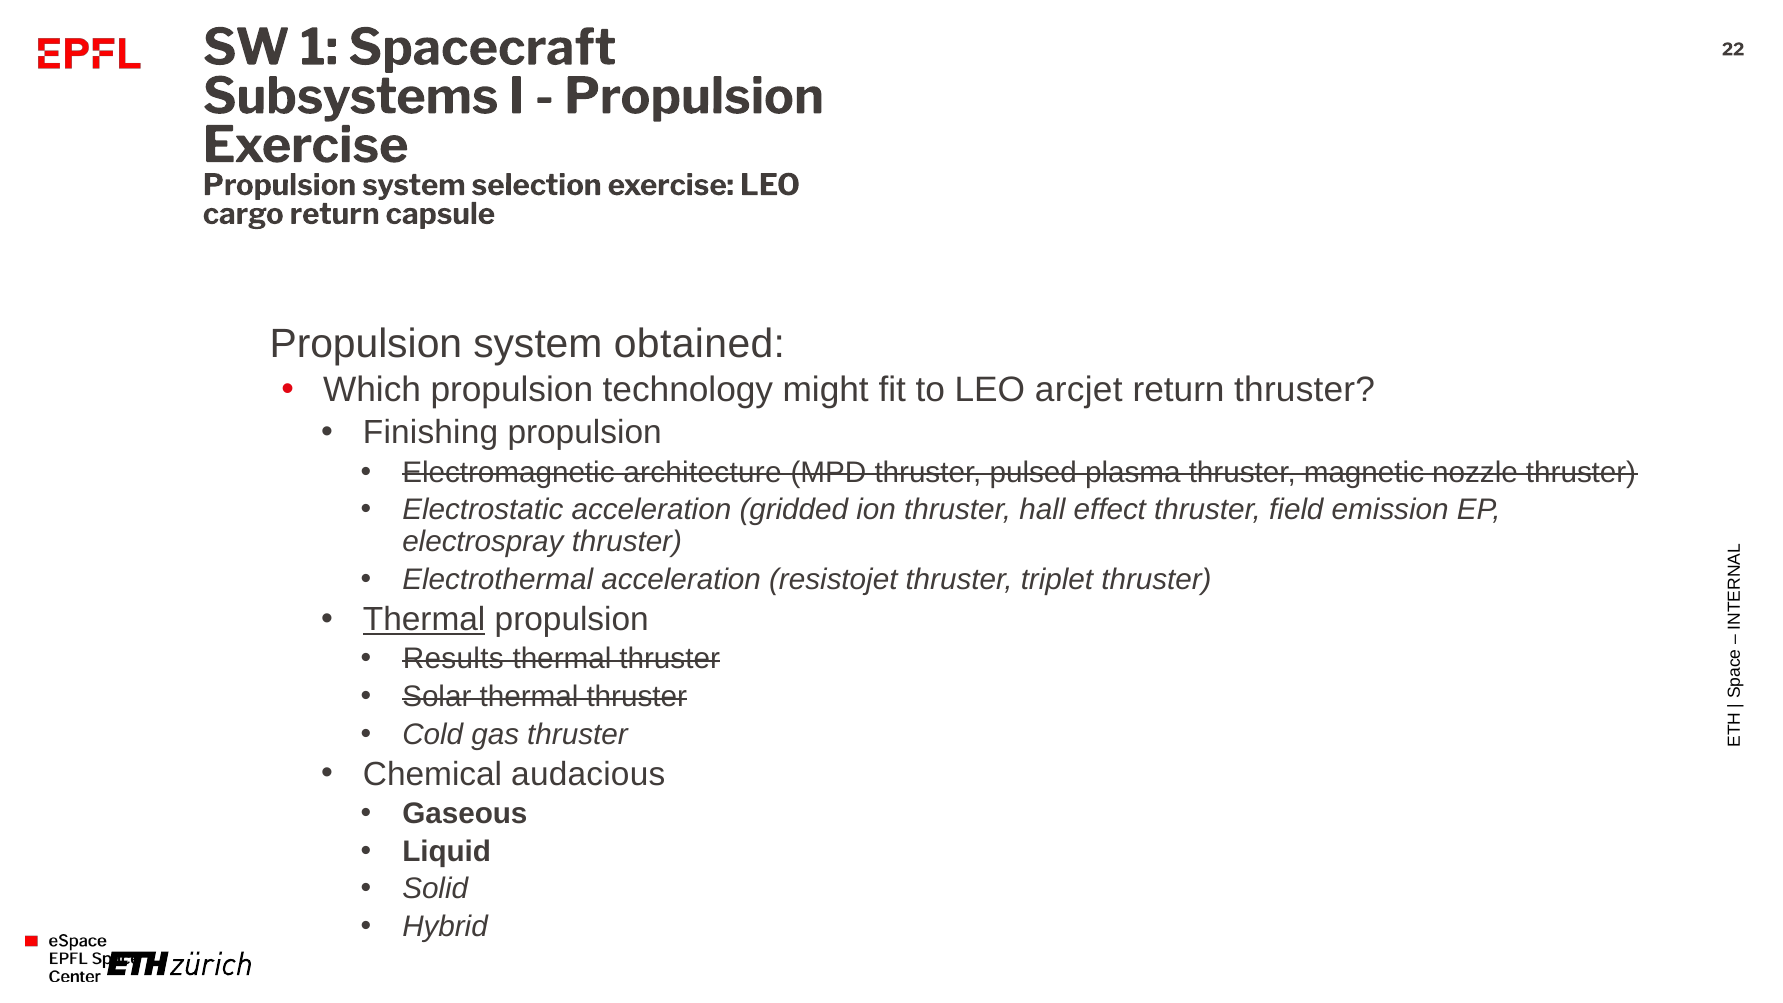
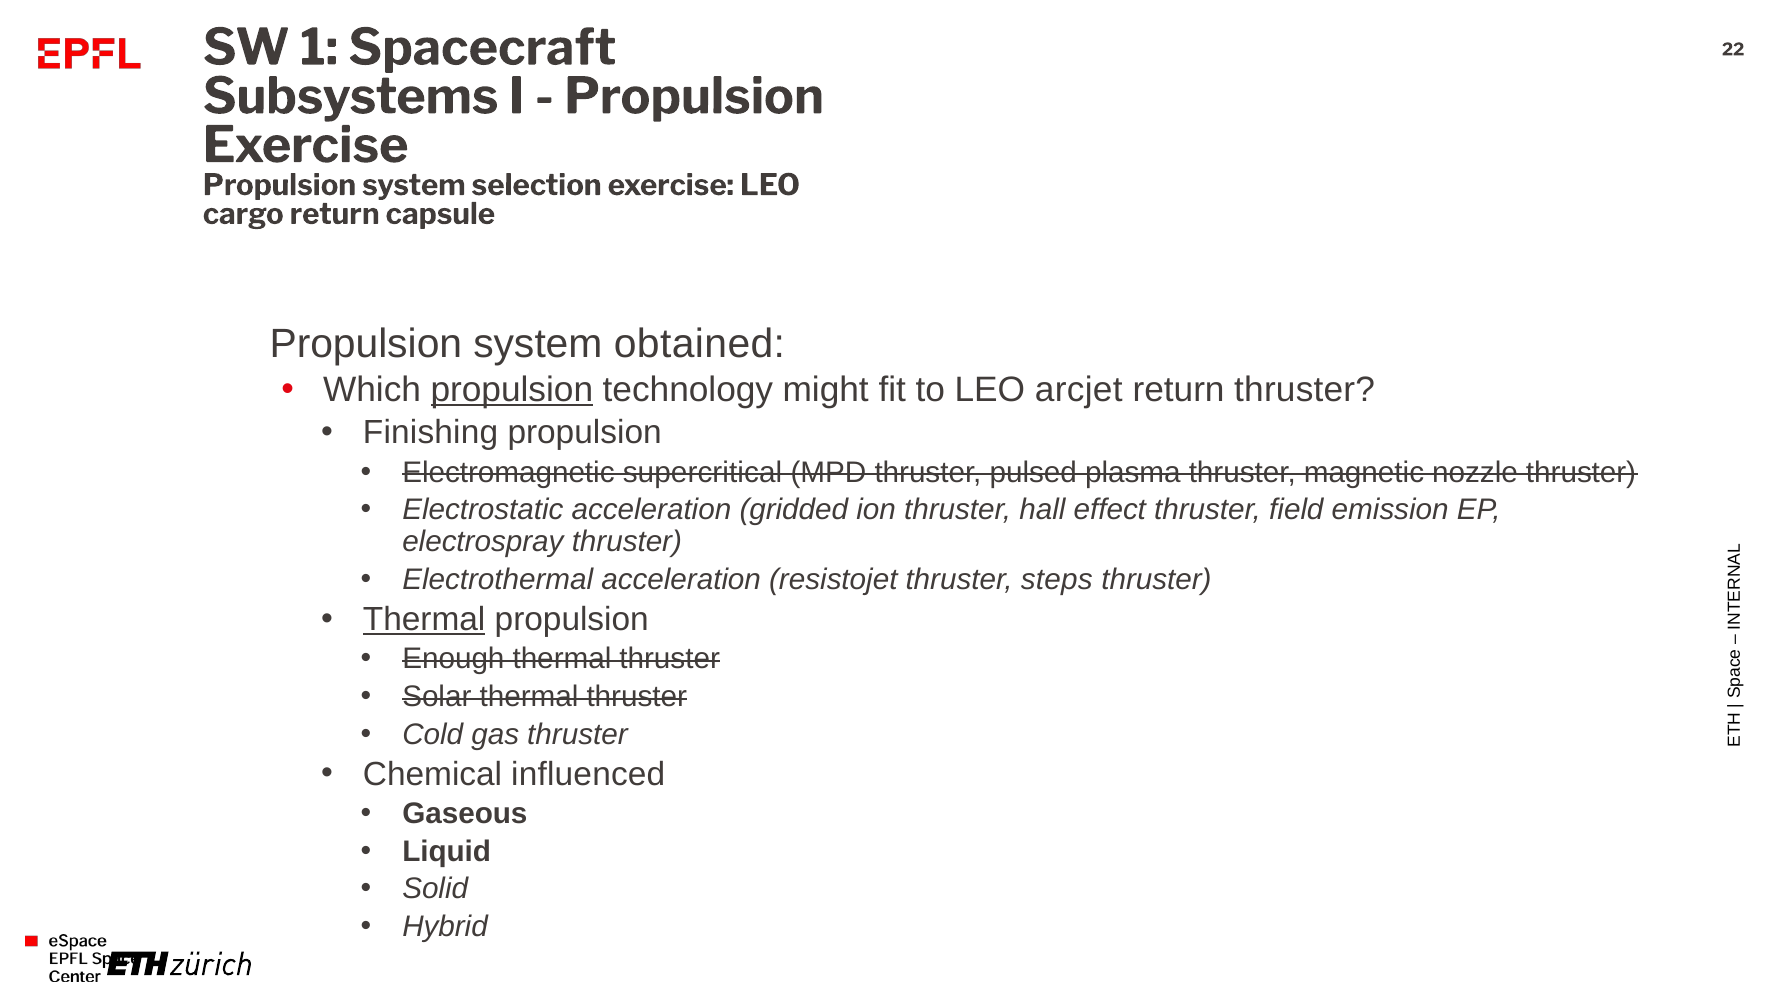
propulsion underline: none -> present (512, 390)
architecture: architecture -> supercritical (703, 472)
triplet: triplet -> steps (1057, 580)
Results: Results -> Enough (453, 659)
audacious: audacious -> influenced (588, 774)
